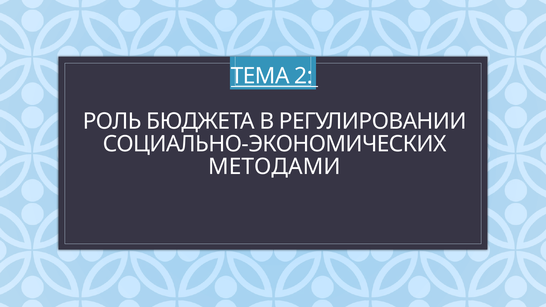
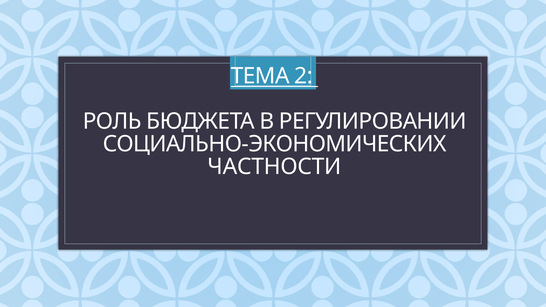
МЕТОДАМИ: МЕТОДАМИ -> ЧАСТНОСТИ (275, 167)
